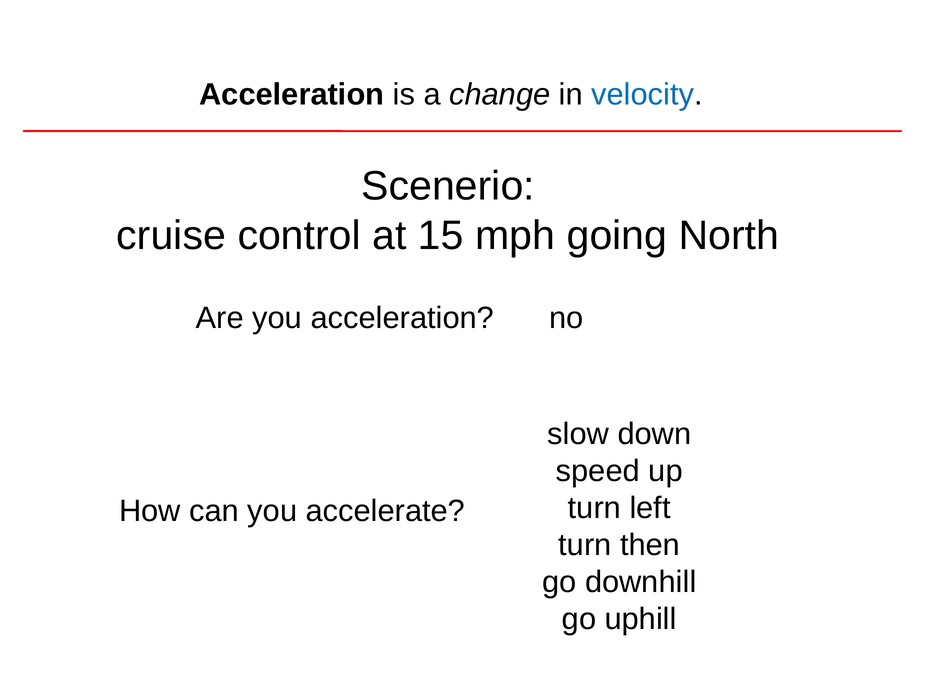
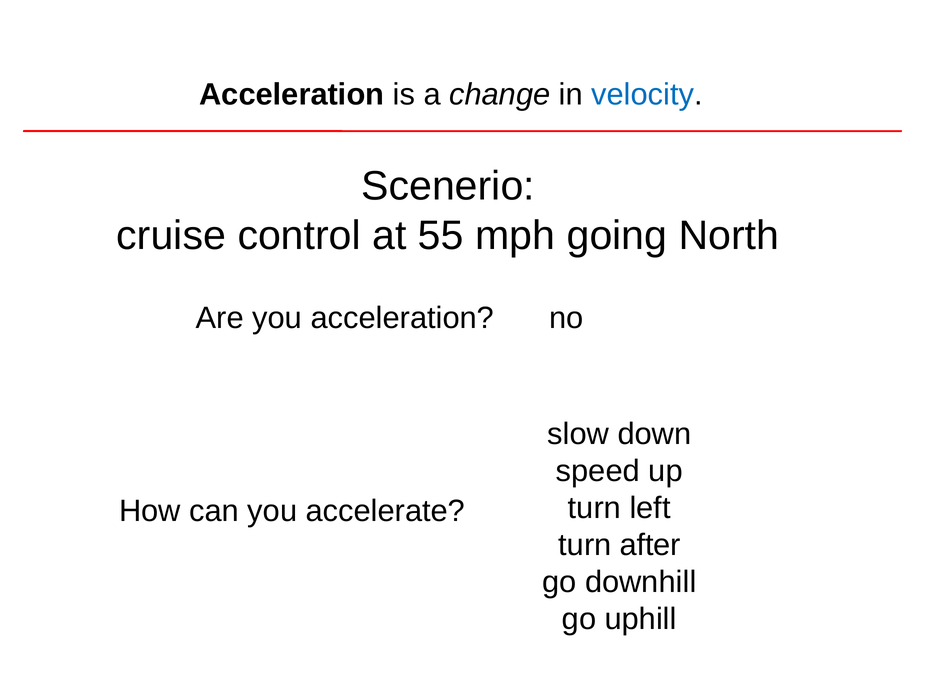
15: 15 -> 55 (441, 236)
then: then -> after (650, 545)
